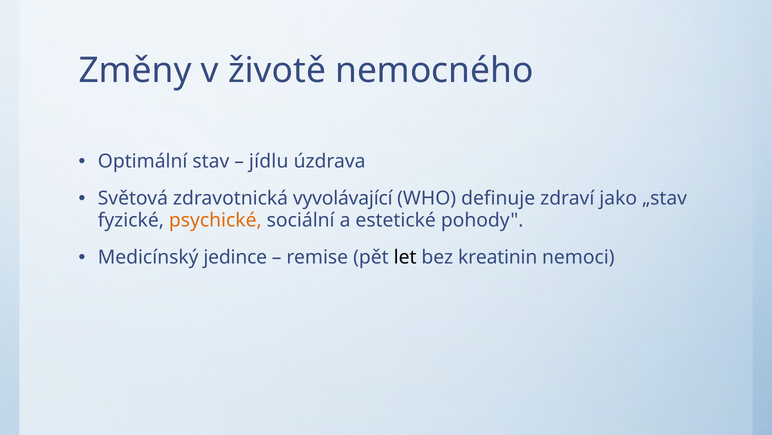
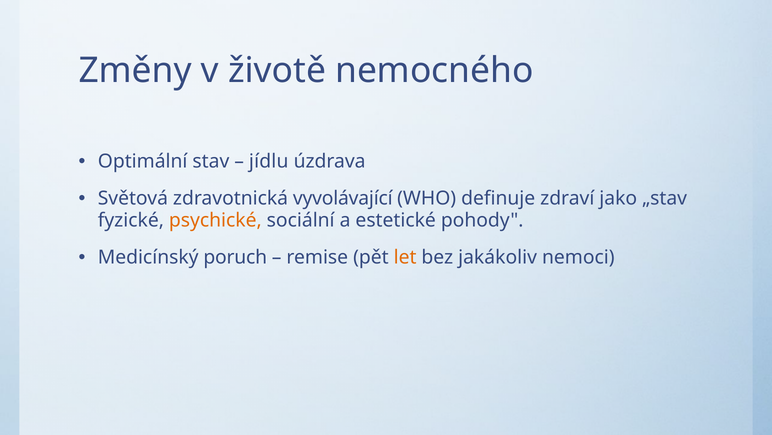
jedince: jedince -> poruch (235, 257)
let colour: black -> orange (405, 257)
kreatinin: kreatinin -> jakákoliv (498, 257)
